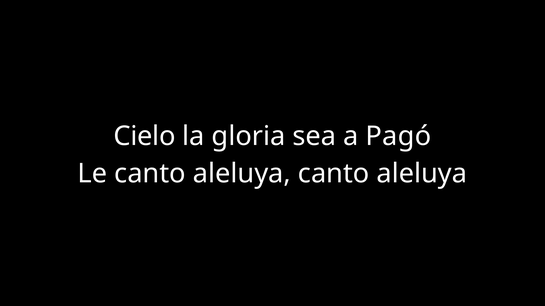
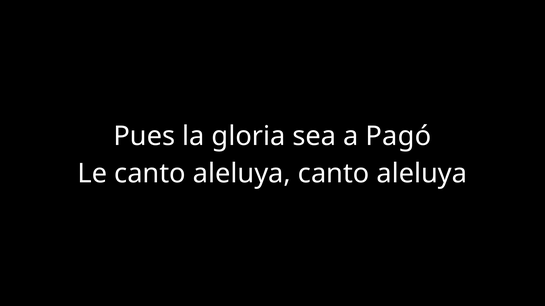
Cielo: Cielo -> Pues (144, 137)
